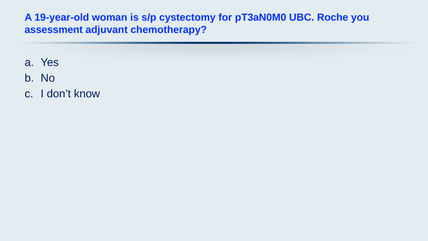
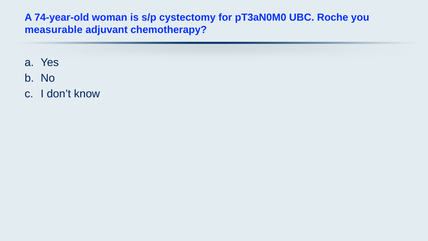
19-year-old: 19-year-old -> 74-year-old (62, 17)
assessment: assessment -> measurable (54, 30)
